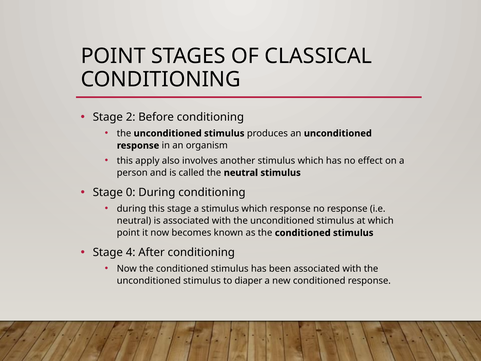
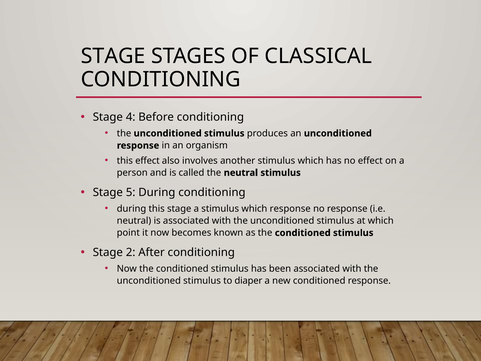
POINT: POINT -> STAGE (113, 56)
2: 2 -> 4 (131, 117)
this apply: apply -> effect (147, 161)
0: 0 -> 5 (131, 192)
4: 4 -> 2 (131, 252)
